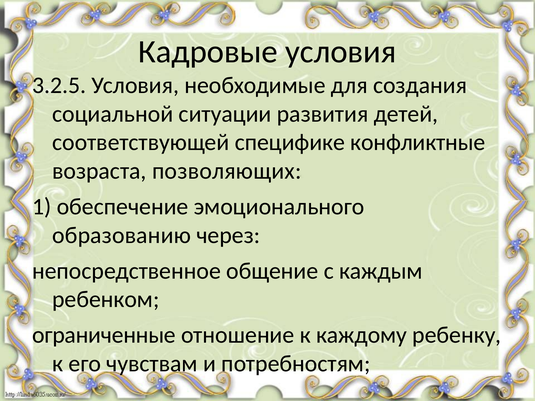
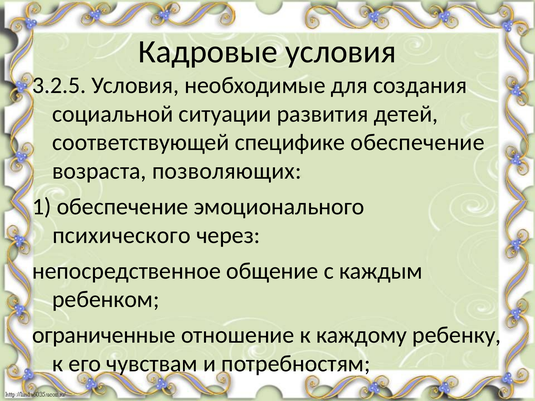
специфике конфликтные: конфликтные -> обеспечение (418, 143)
образованию: образованию -> психического (121, 235)
